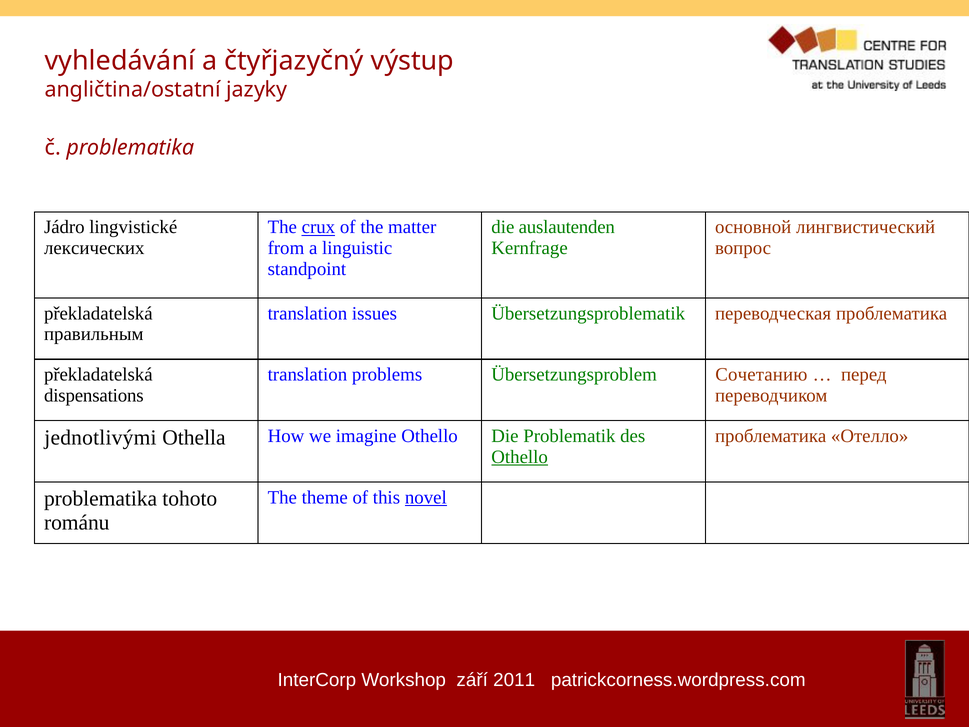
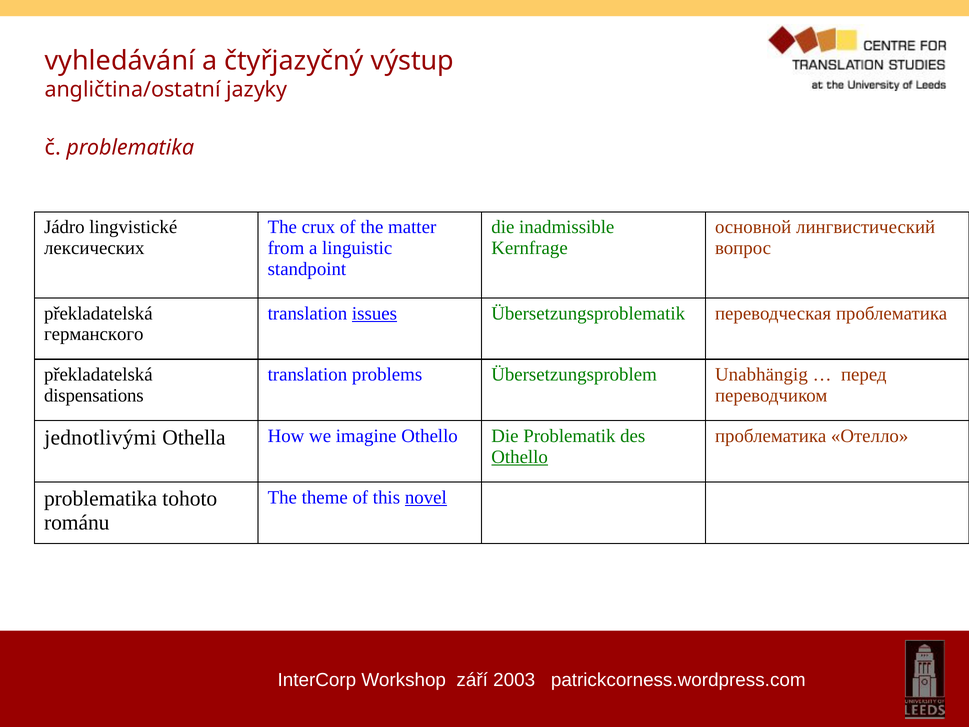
crux underline: present -> none (318, 227)
auslautenden: auslautenden -> inadmissible (567, 227)
issues underline: none -> present (375, 313)
правильным: правильным -> германского (94, 334)
Сочетанию: Сочетанию -> Unabhängig (761, 375)
2011: 2011 -> 2003 (514, 680)
